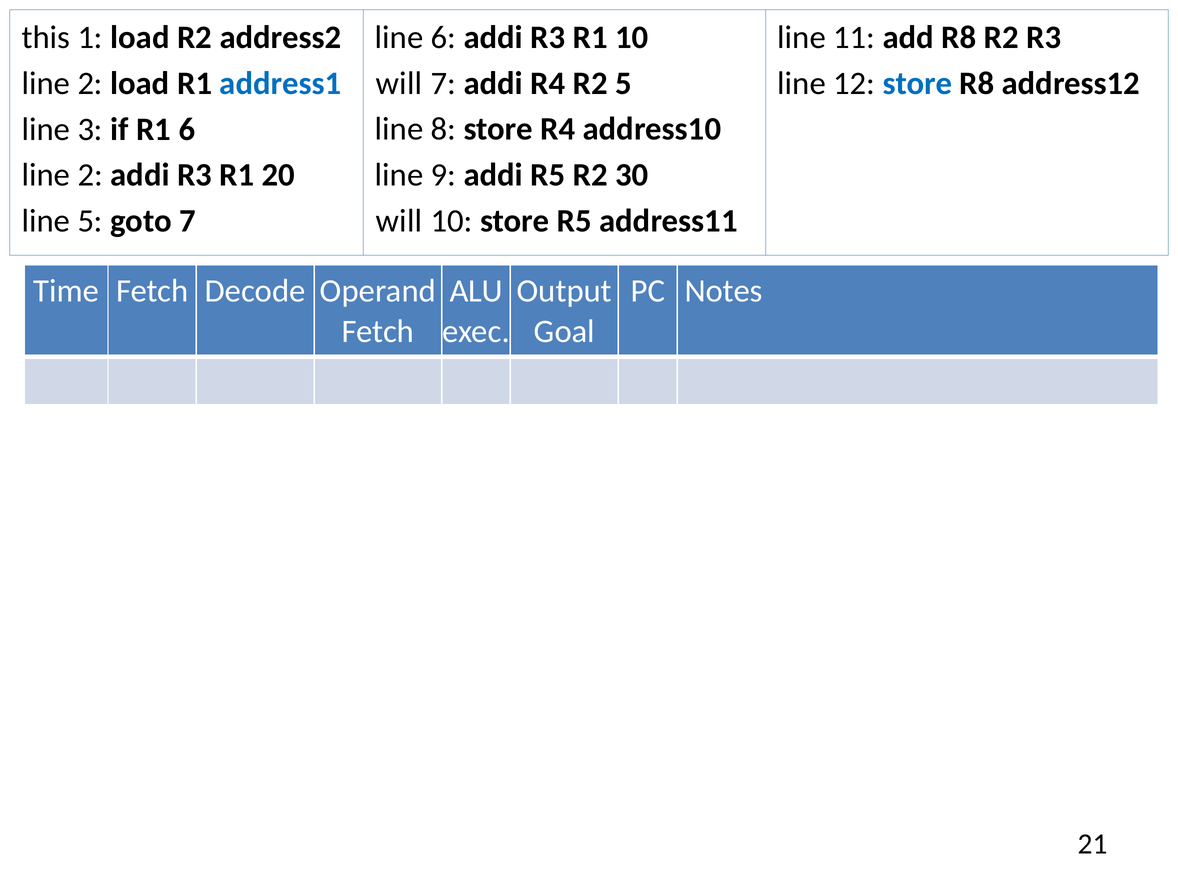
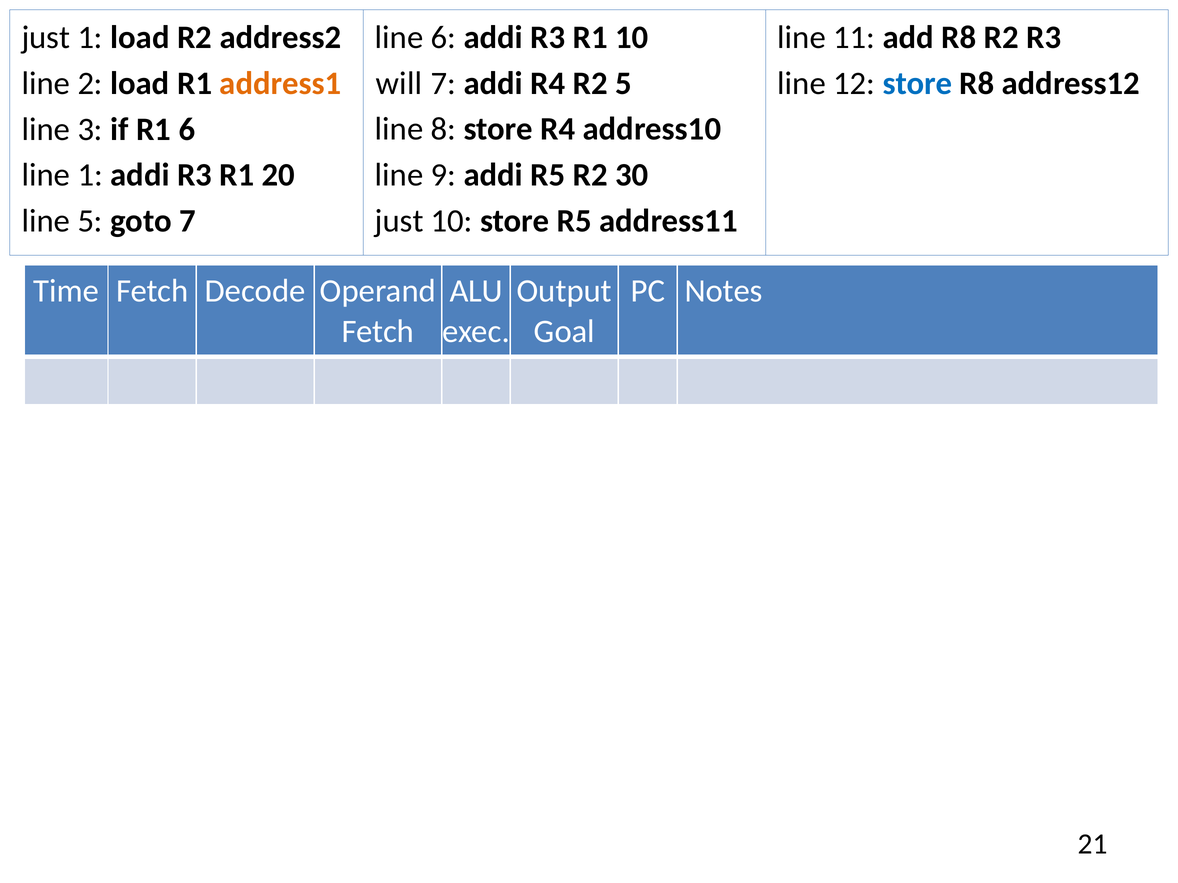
this: this -> just (46, 38)
address1 colour: blue -> orange (280, 83)
2: 2 -> 1 (90, 175)
will: will -> just (399, 221)
